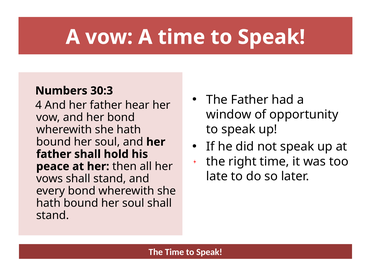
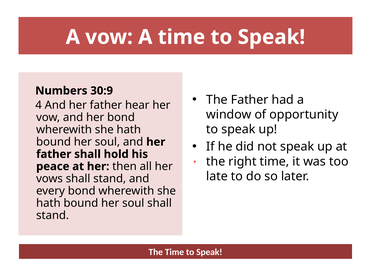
30:3: 30:3 -> 30:9 (102, 91)
